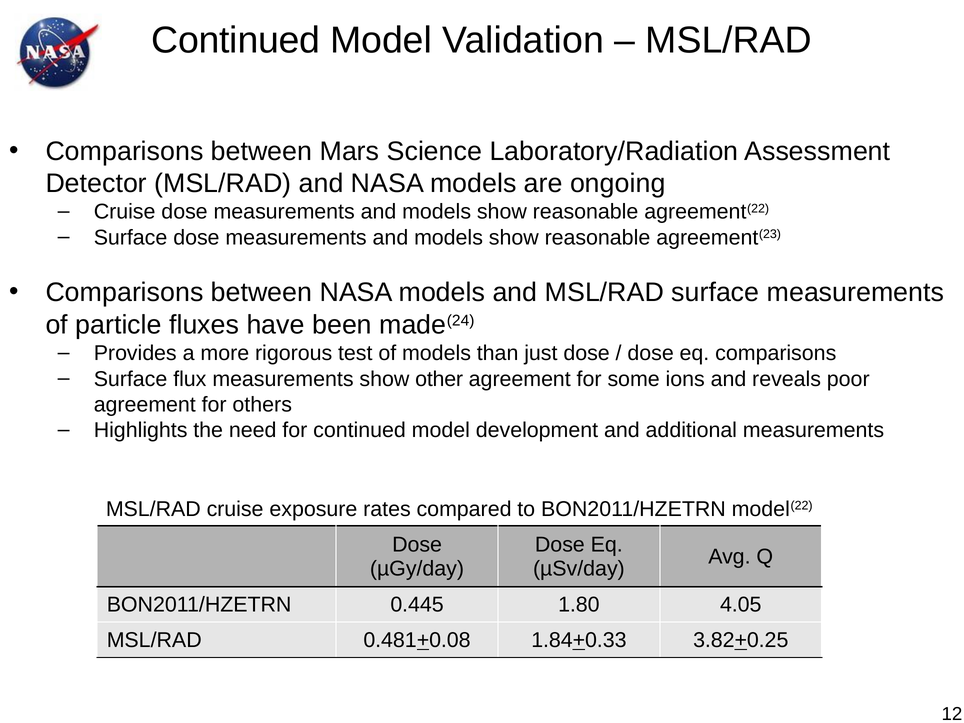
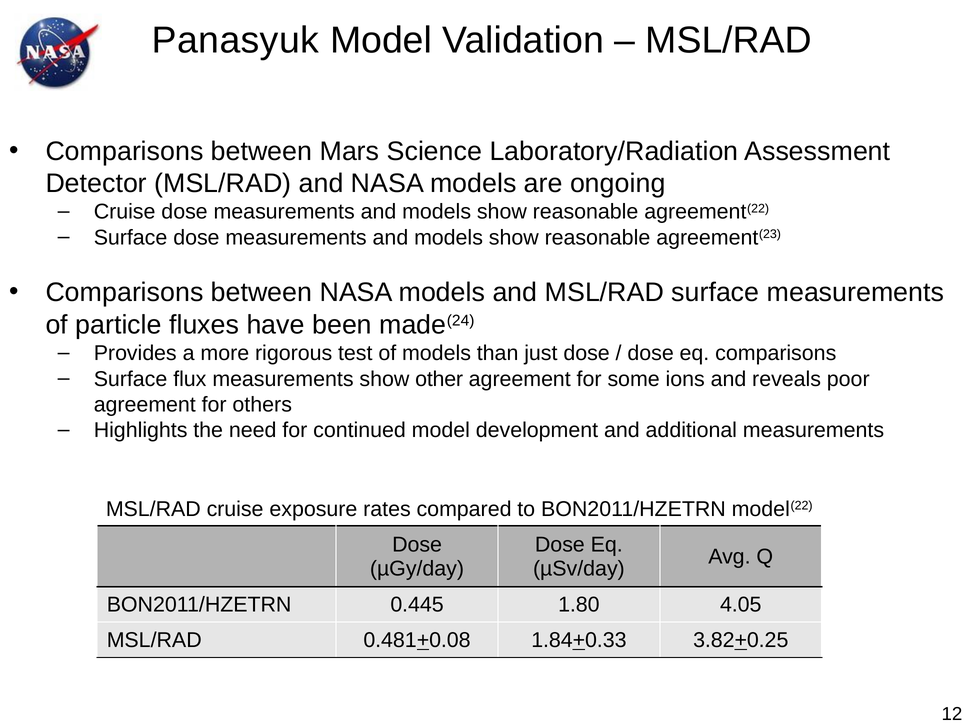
Continued: Continued -> Panasyuk (235, 40)
